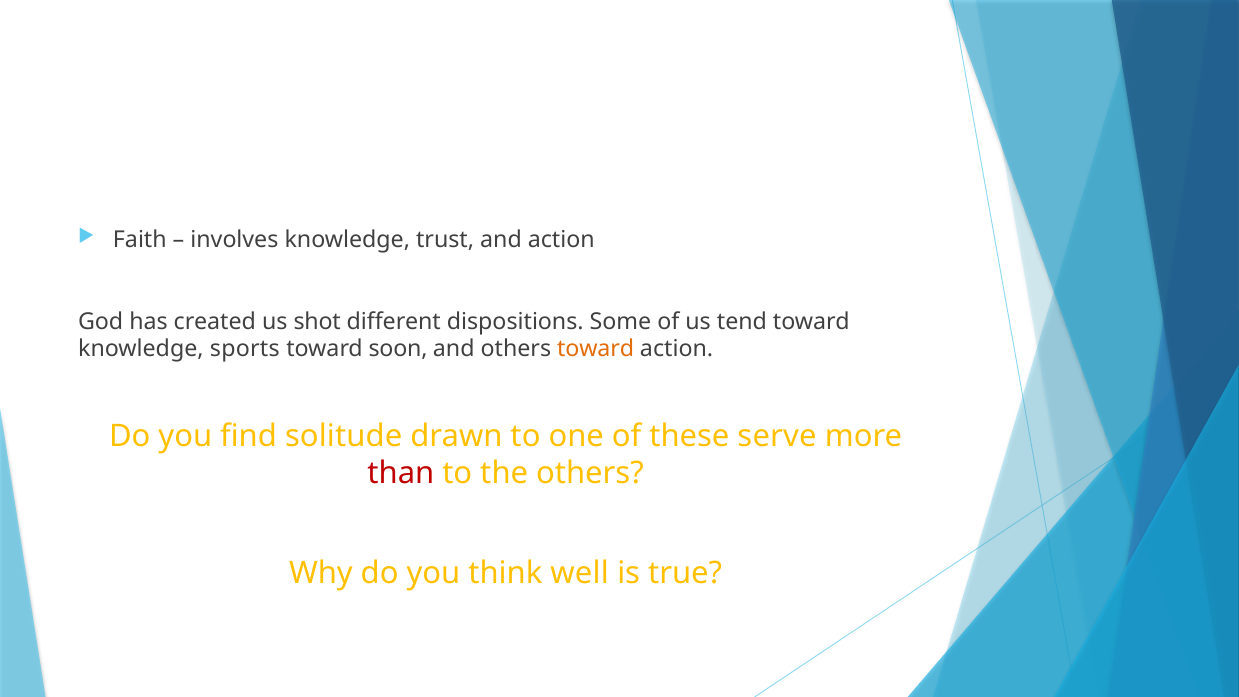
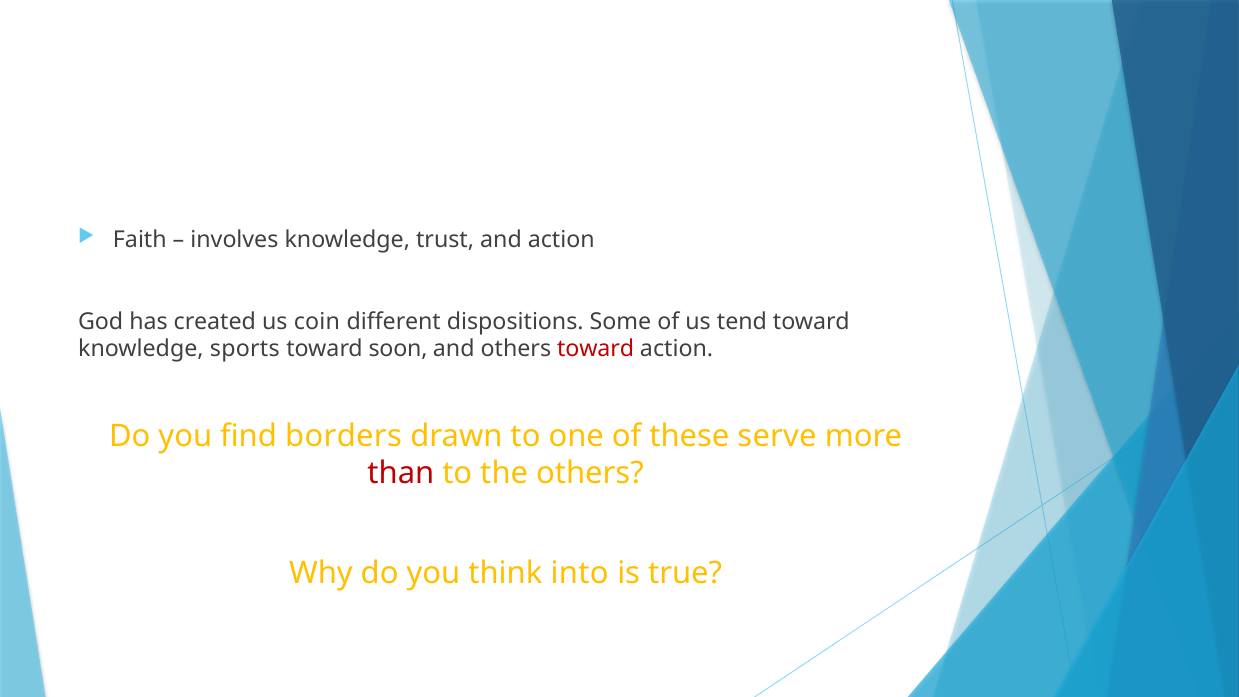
shot: shot -> coin (317, 321)
toward colour: orange -> red (596, 349)
solitude: solitude -> borders (344, 436)
well: well -> into (580, 573)
